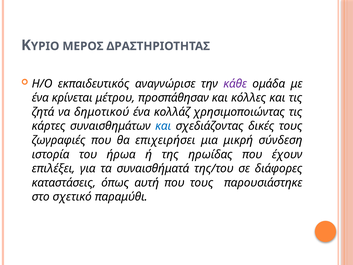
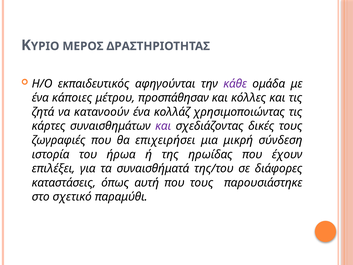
αναγνώρισε: αναγνώρισε -> αφηγούνται (165, 84)
κρίνεται: κρίνεται -> κάποιες (72, 98)
δημοτικού: δημοτικού -> κατανοούν (102, 112)
και colour: blue -> purple (163, 126)
